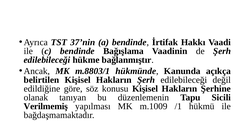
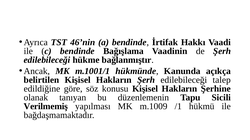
37’nin: 37’nin -> 46’nin (83, 42)
m.8803/1: m.8803/1 -> m.1001/1 (93, 71)
değil: değil -> talep (222, 80)
